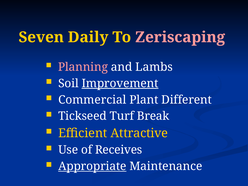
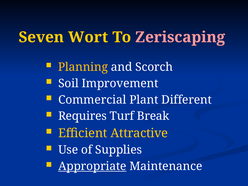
Daily: Daily -> Wort (88, 37)
Planning colour: pink -> yellow (83, 67)
Lambs: Lambs -> Scorch (154, 67)
Improvement underline: present -> none (120, 83)
Tickseed: Tickseed -> Requires (82, 116)
Receives: Receives -> Supplies (119, 150)
